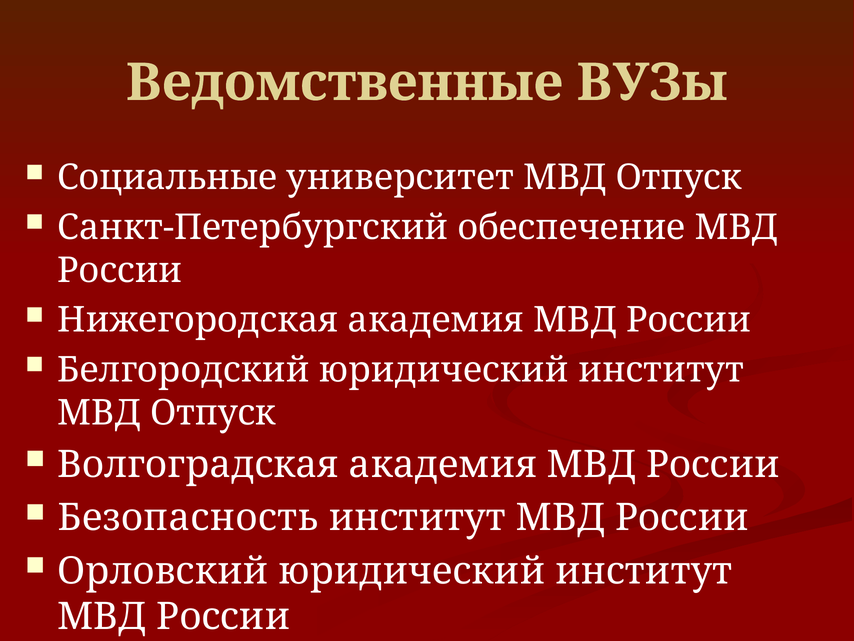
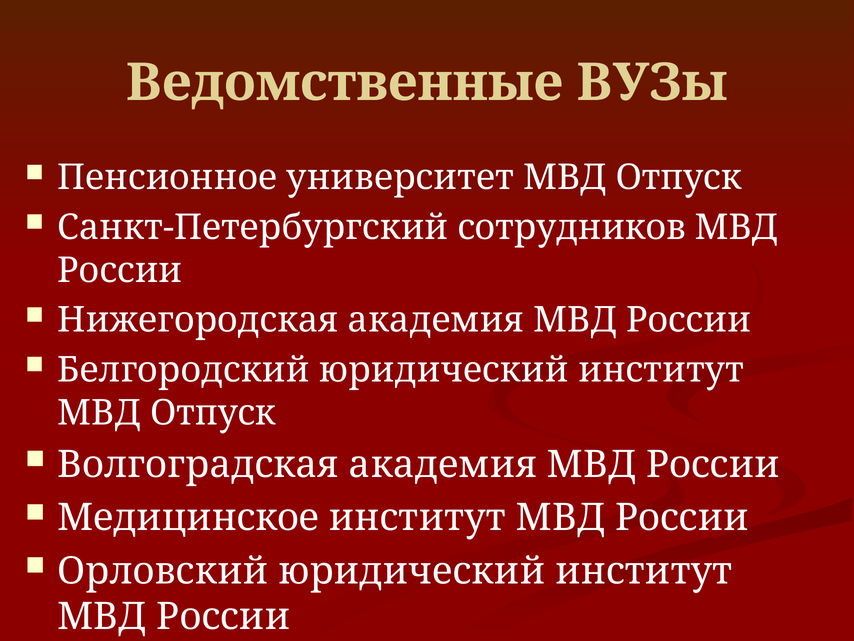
Социальные: Социальные -> Пенсионное (167, 178)
обеспечение: обеспечение -> сотрудников (572, 227)
Безопасность: Безопасность -> Медицинское (188, 517)
